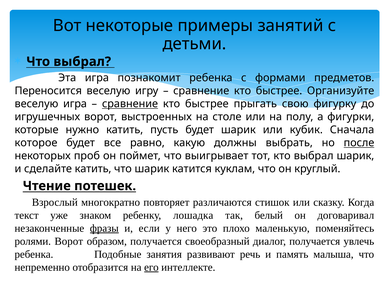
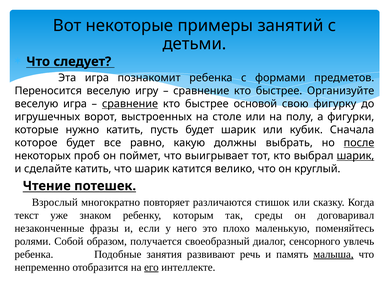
Что выбрал: выбрал -> следует (82, 62)
прыгать: прыгать -> основой (255, 104)
шарик underline: none -> present (355, 156)
куклам: куклам -> велико (235, 169)
лошадка: лошадка -> которым (193, 215)
белый: белый -> среды (269, 215)
фразы underline: present -> none (104, 228)
ролями Ворот: Ворот -> Собой (69, 241)
диалог получается: получается -> сенсорного (315, 241)
малыша underline: none -> present (333, 254)
